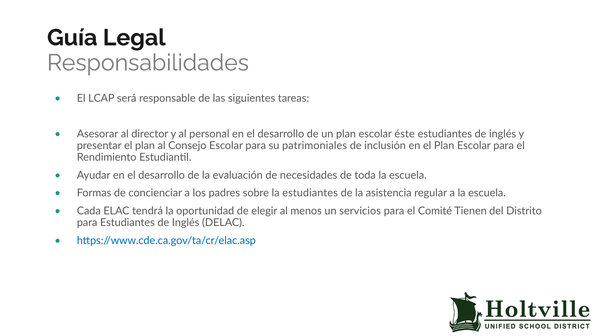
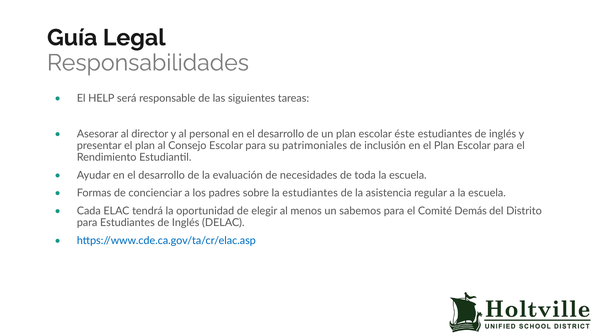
LCAP: LCAP -> HELP (101, 98)
servicios: servicios -> sabemos (360, 211)
Tienen: Tienen -> Demás (471, 211)
